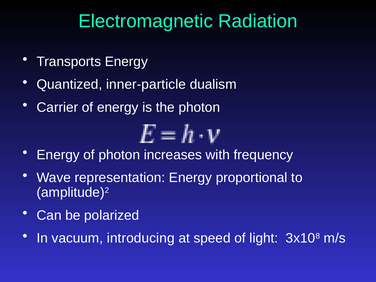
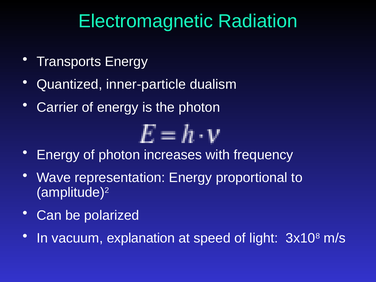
introducing: introducing -> explanation (141, 238)
